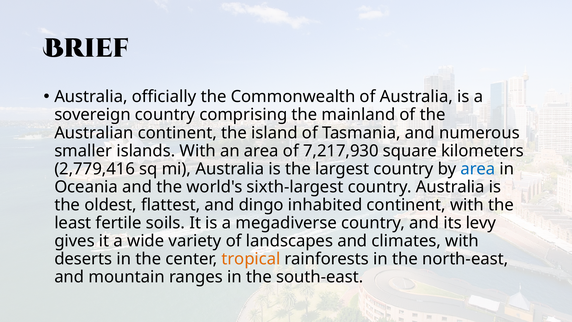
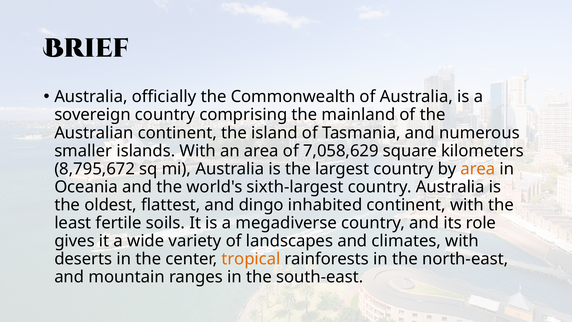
7,217,930: 7,217,930 -> 7,058,629 (341, 151)
2,779,416: 2,779,416 -> 8,795,672 (95, 169)
area colour: blue -> orange (478, 169)
levy: levy -> role (481, 223)
